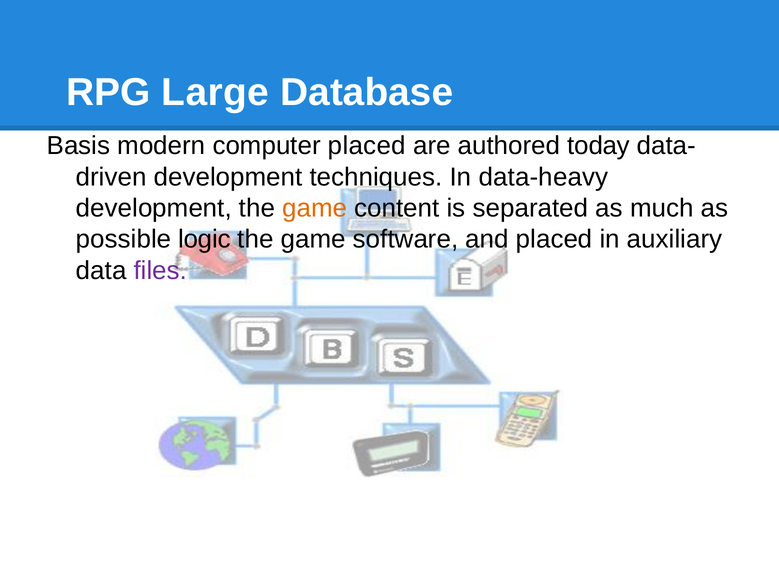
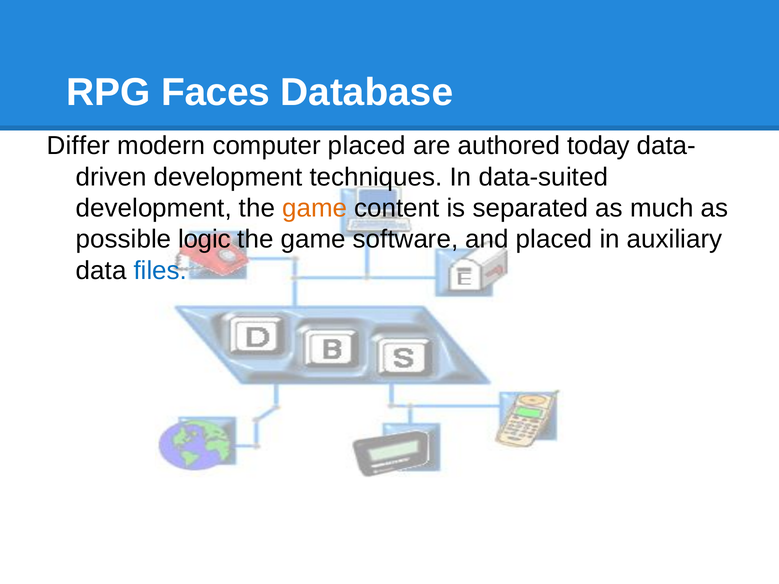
Large: Large -> Faces (216, 92)
Basis: Basis -> Differ (78, 146)
data-heavy: data-heavy -> data-suited (543, 177)
files colour: purple -> blue (160, 271)
